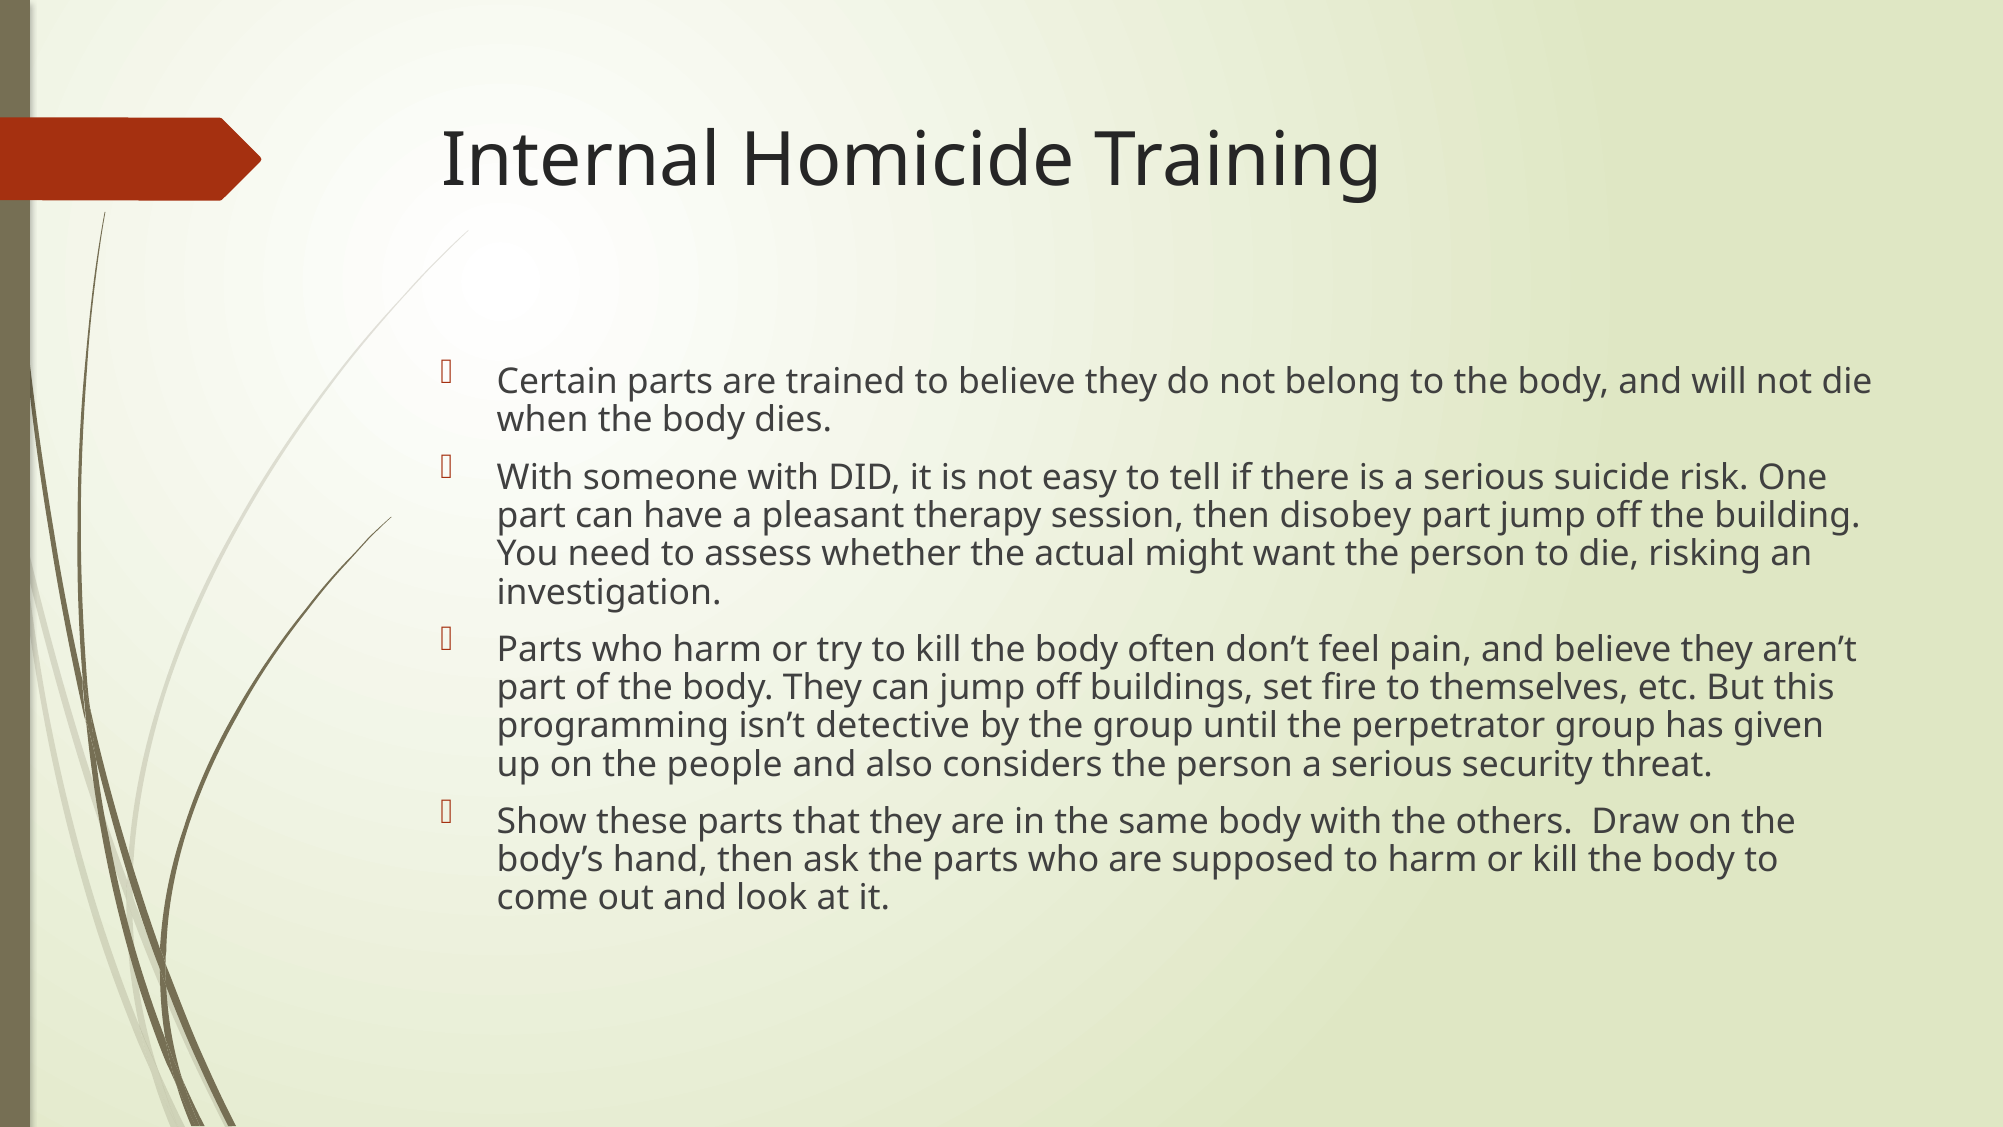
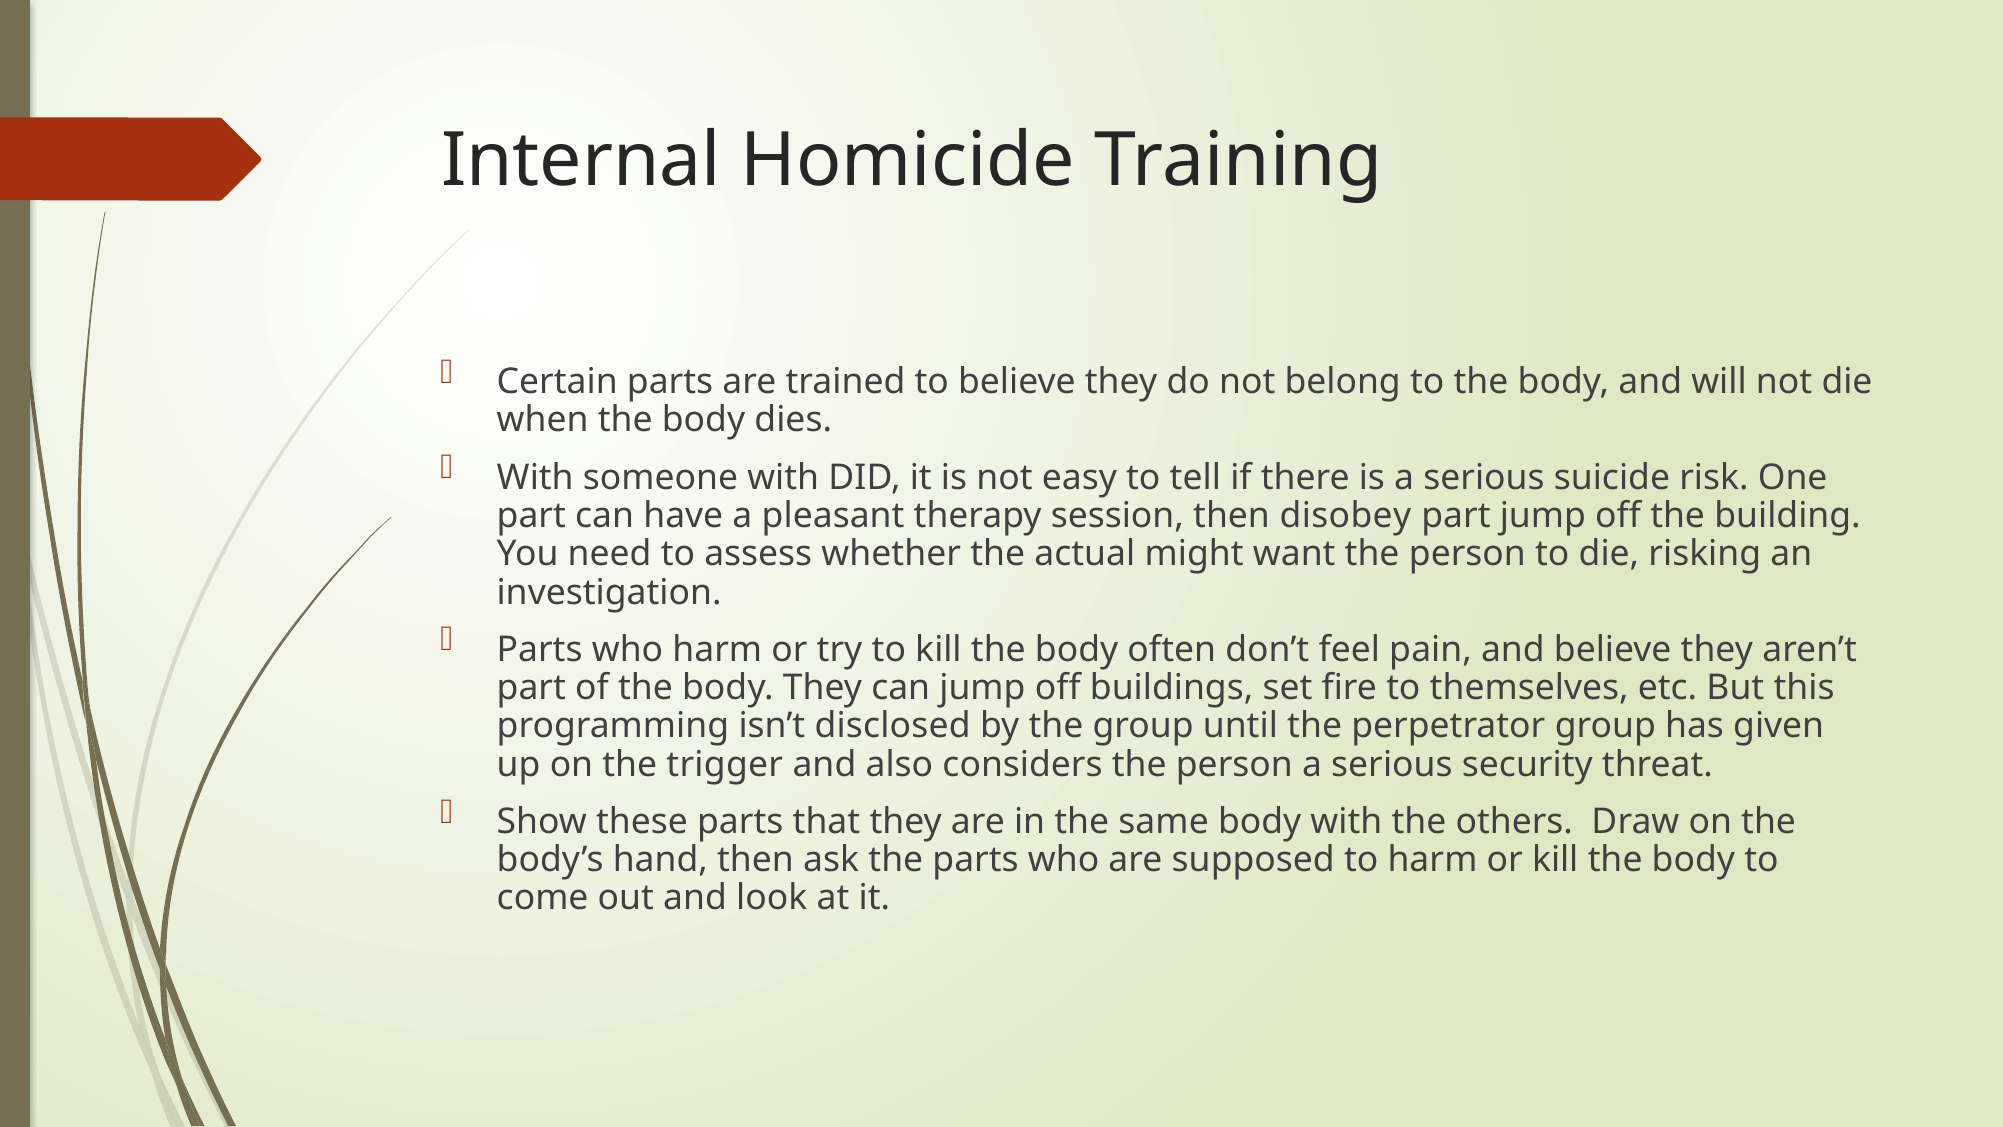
detective: detective -> disclosed (893, 726)
people: people -> trigger (725, 764)
